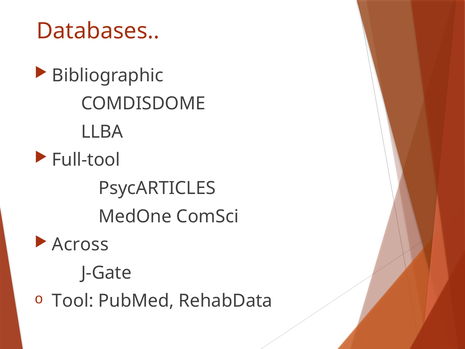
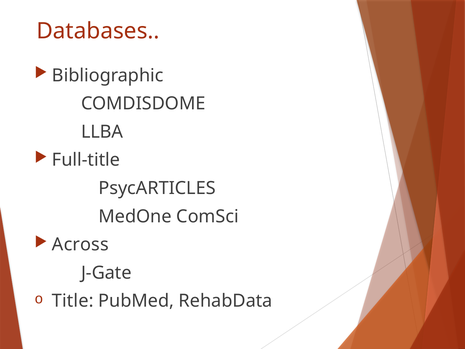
Full-tool: Full-tool -> Full-title (86, 160)
Tool: Tool -> Title (73, 301)
